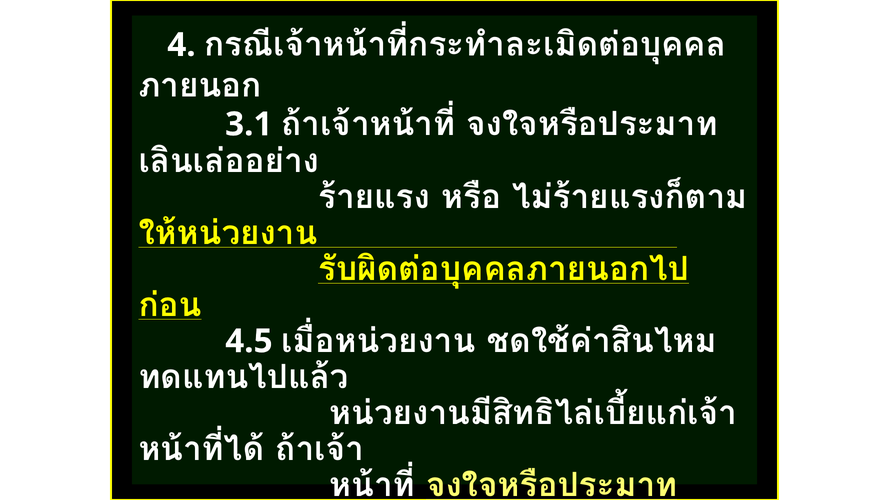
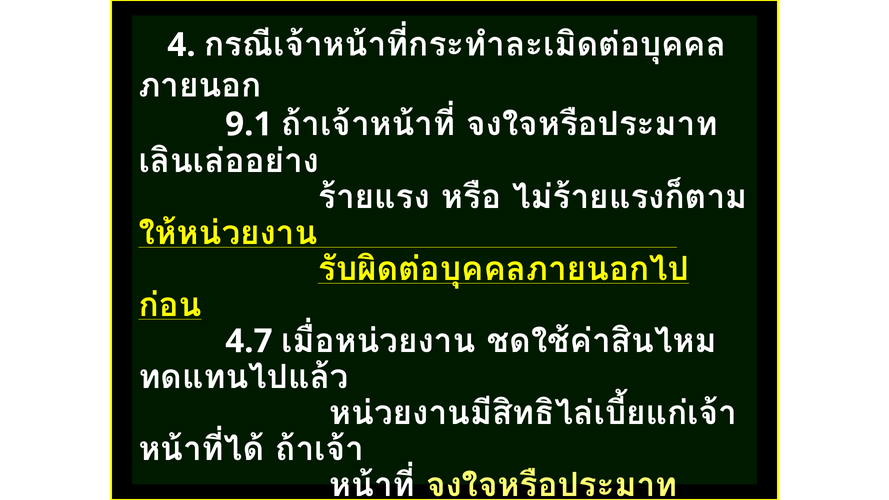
3.1: 3.1 -> 9.1 (249, 124)
4.5: 4.5 -> 4.7 (249, 341)
